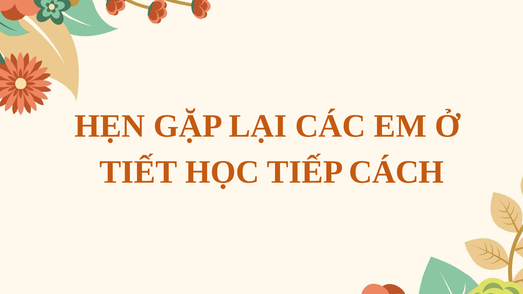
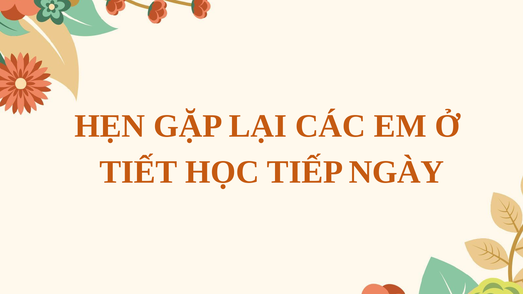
CÁCH: CÁCH -> NGÀY (396, 172)
